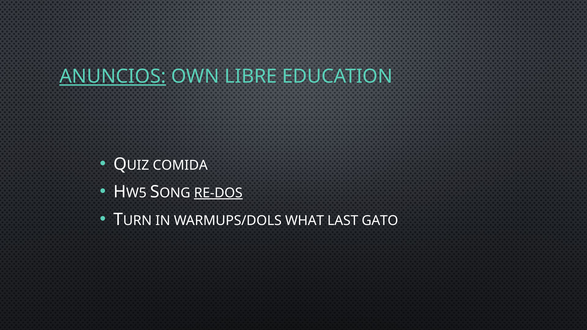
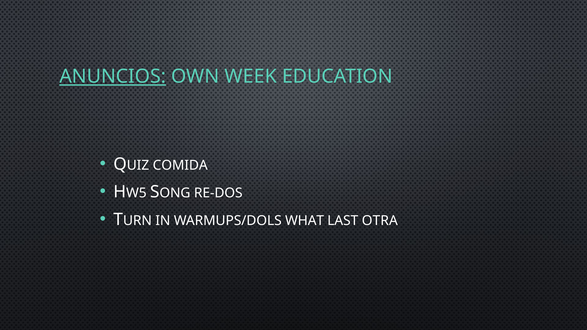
LIBRE: LIBRE -> WEEK (251, 77)
RE-DOS underline: present -> none (218, 193)
GATO: GATO -> OTRA (380, 221)
